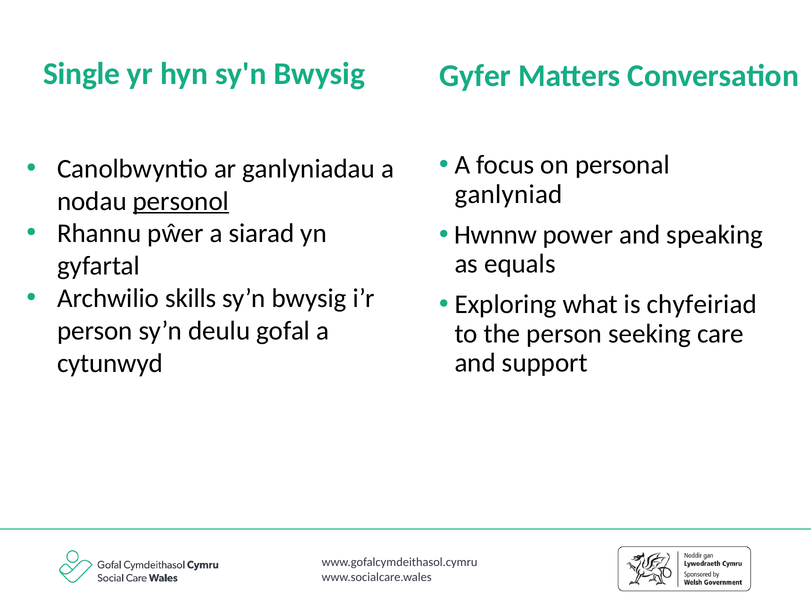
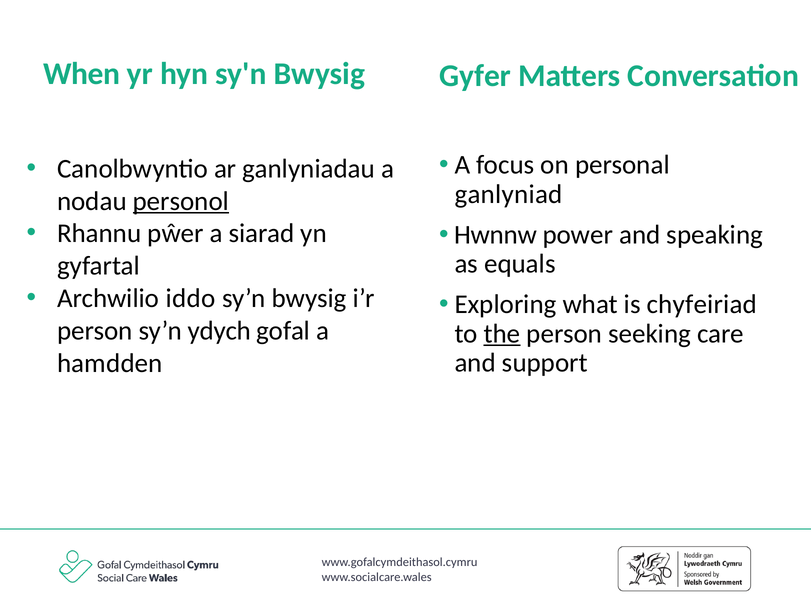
Single: Single -> When (82, 74)
skills: skills -> iddo (190, 298)
deulu: deulu -> ydych (219, 331)
the underline: none -> present (502, 333)
cytunwyd: cytunwyd -> hamdden (110, 363)
